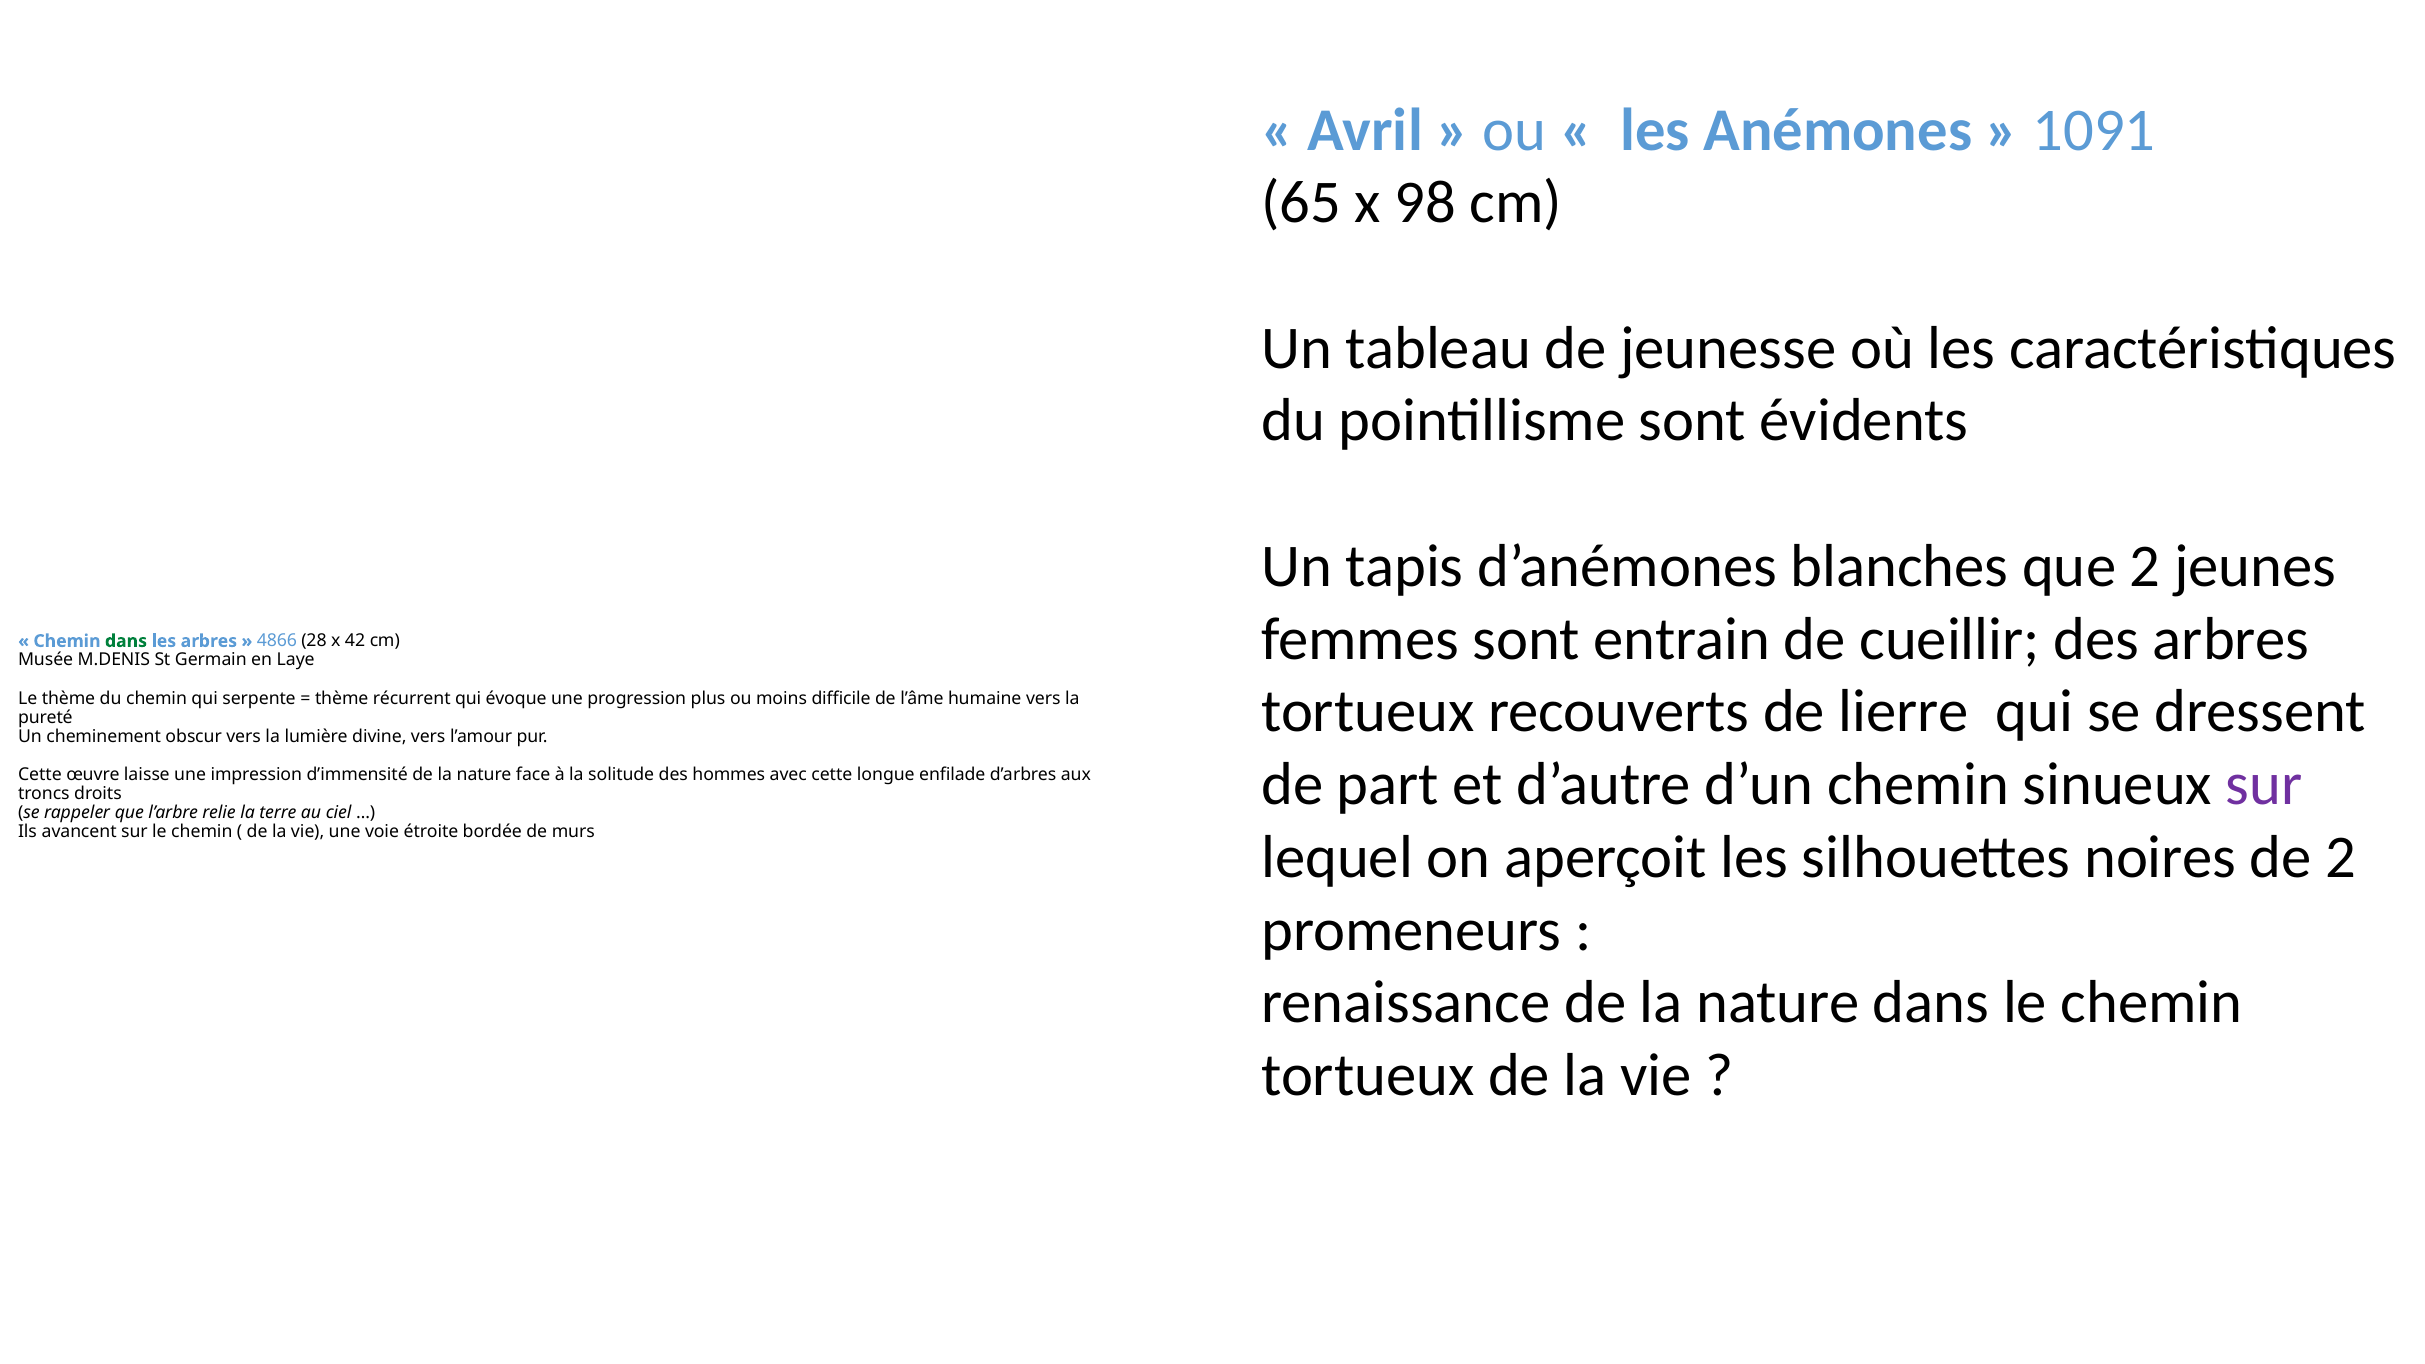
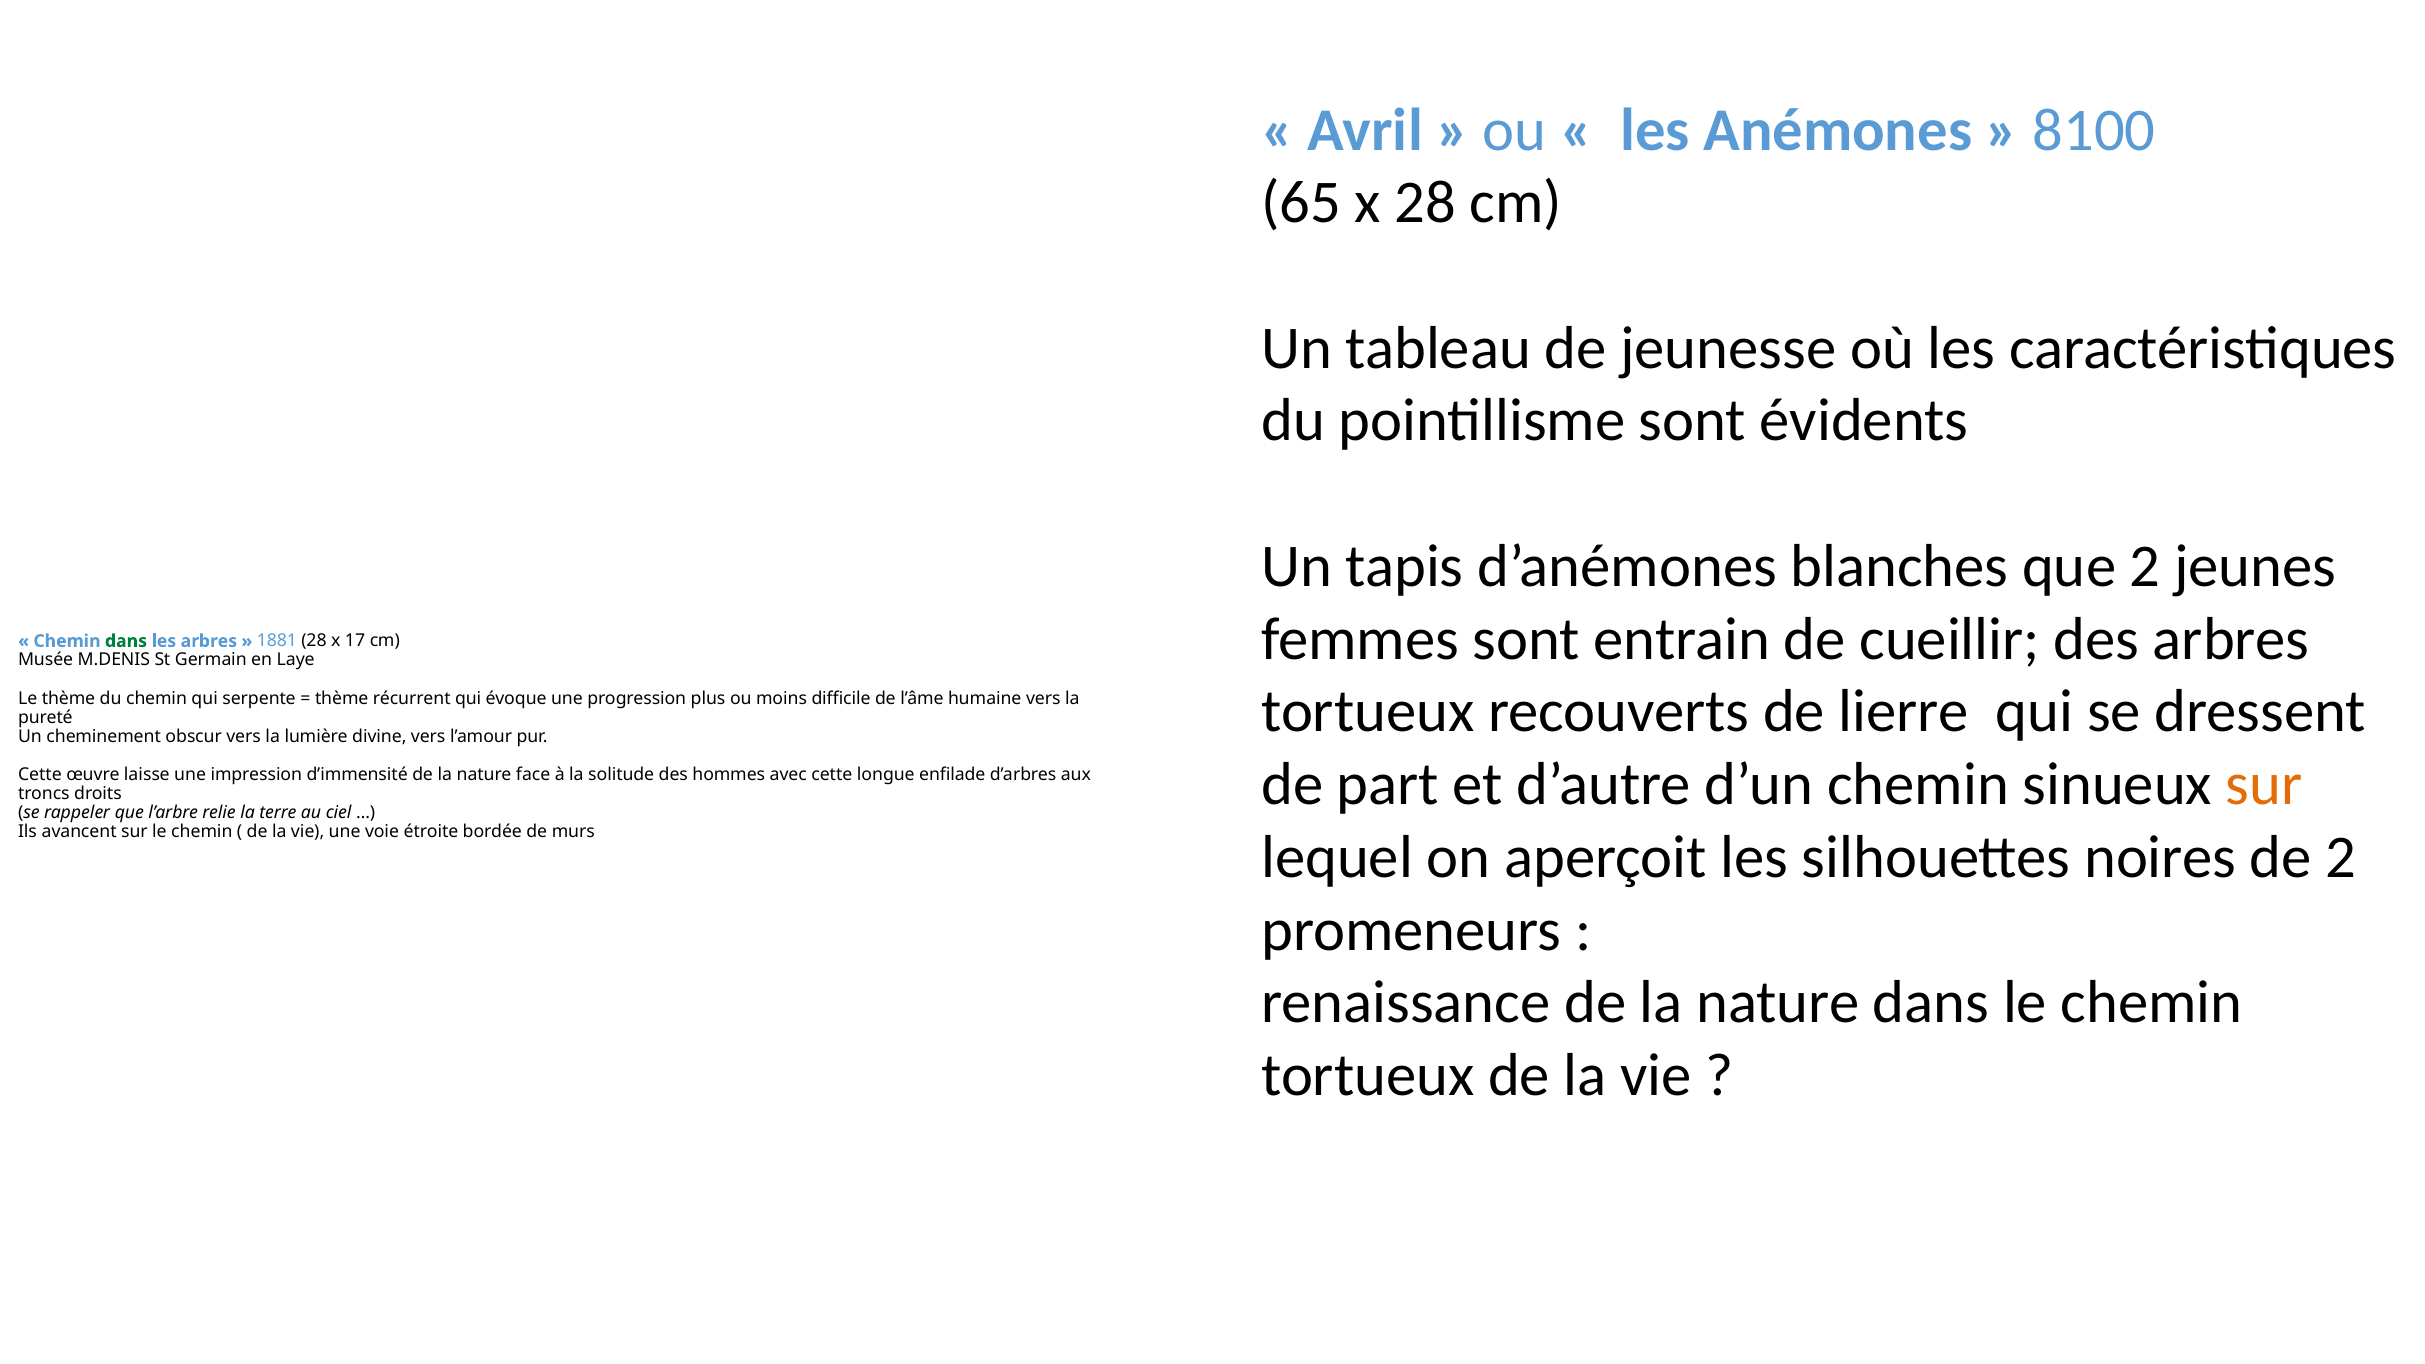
1091: 1091 -> 8100 (2094, 130)
x 98: 98 -> 28 (1425, 203)
4866: 4866 -> 1881 (277, 641)
42: 42 -> 17 (355, 641)
sur colour: purple -> orange (2264, 785)
